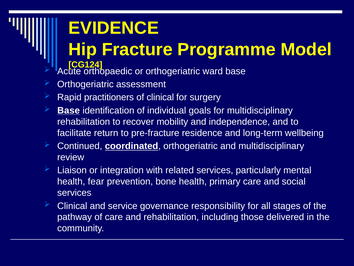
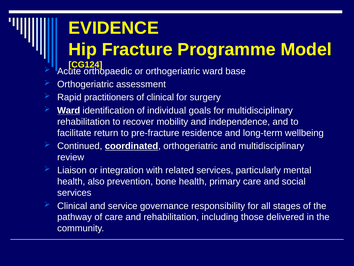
Base: Base -> Ward (69, 110)
fear: fear -> also (96, 181)
